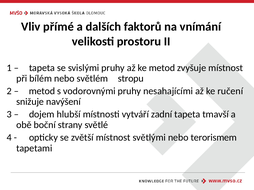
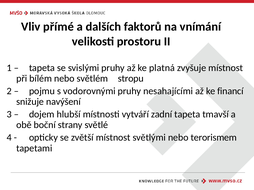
ke metod: metod -> platná (162, 68)
metod: metod -> pojmu (42, 91)
ručení: ručení -> financí (230, 91)
